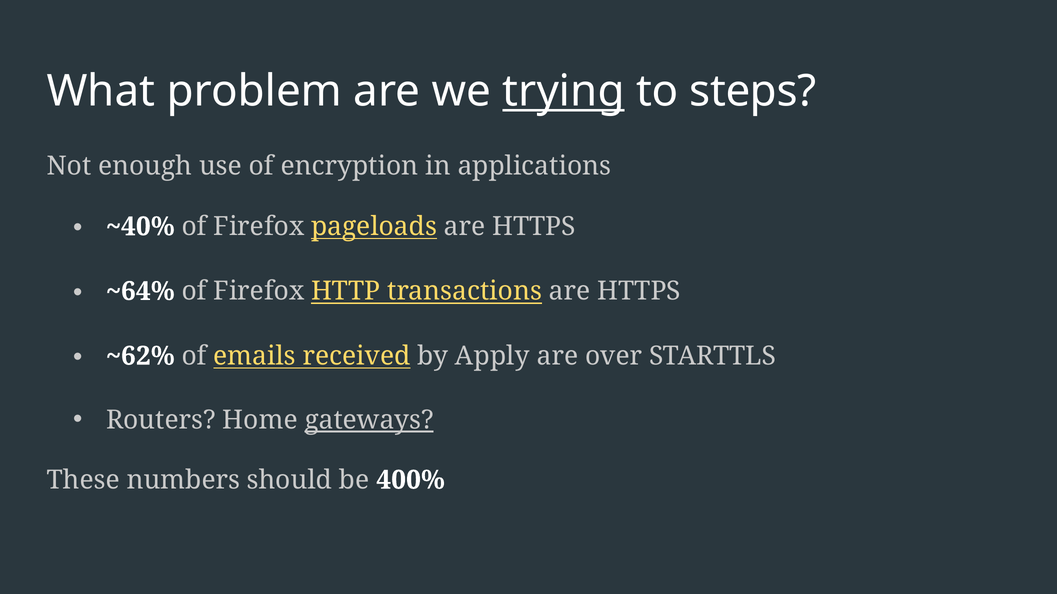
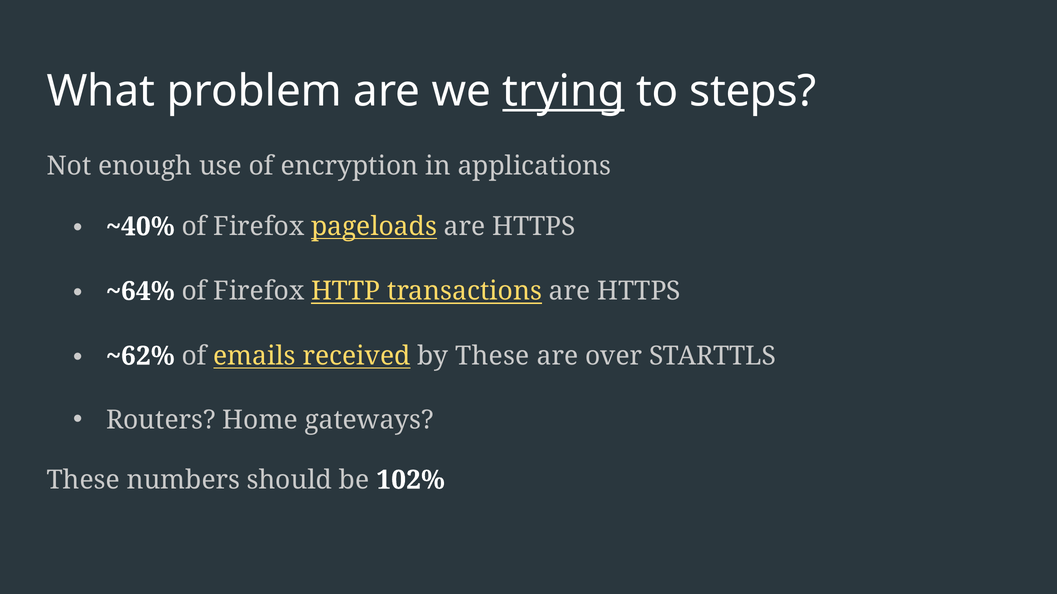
by Apply: Apply -> These (492, 356)
gateways underline: present -> none (369, 421)
400%: 400% -> 102% (411, 480)
